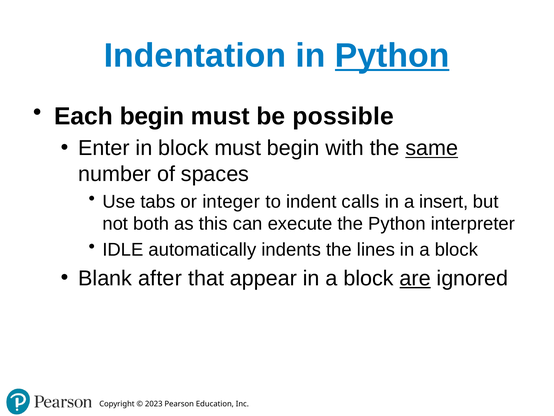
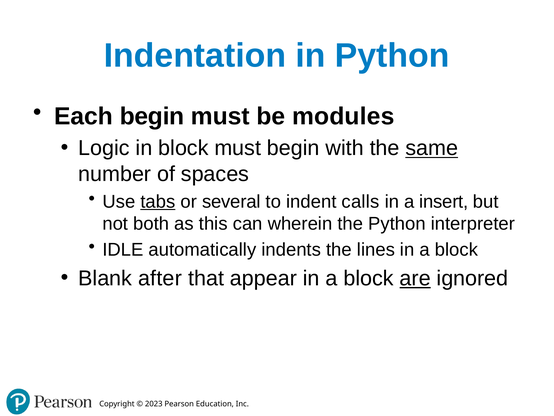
Python underline: present -> none (392, 55)
possible: possible -> modules (343, 116)
Enter: Enter -> Logic (104, 148)
tabs underline: none -> present (158, 201)
integer: integer -> several (231, 201)
execute: execute -> wherein (300, 224)
